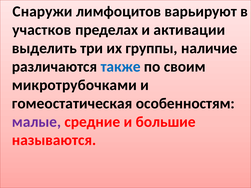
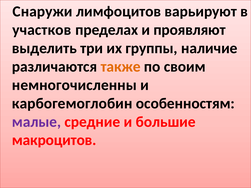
активации: активации -> проявляют (190, 30)
также colour: blue -> orange (121, 67)
микротрубочками: микротрубочками -> немногочисленны (74, 85)
гомеостатическая: гомеостатическая -> карбогемоглобин (72, 104)
называются: называются -> макроцитов (54, 140)
